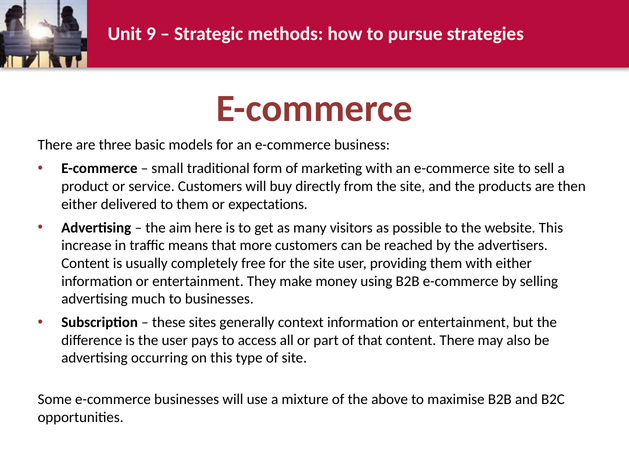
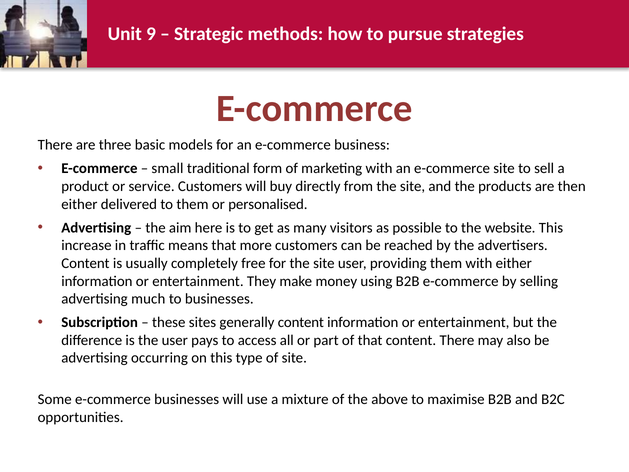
expectations: expectations -> personalised (268, 204)
generally context: context -> content (301, 322)
